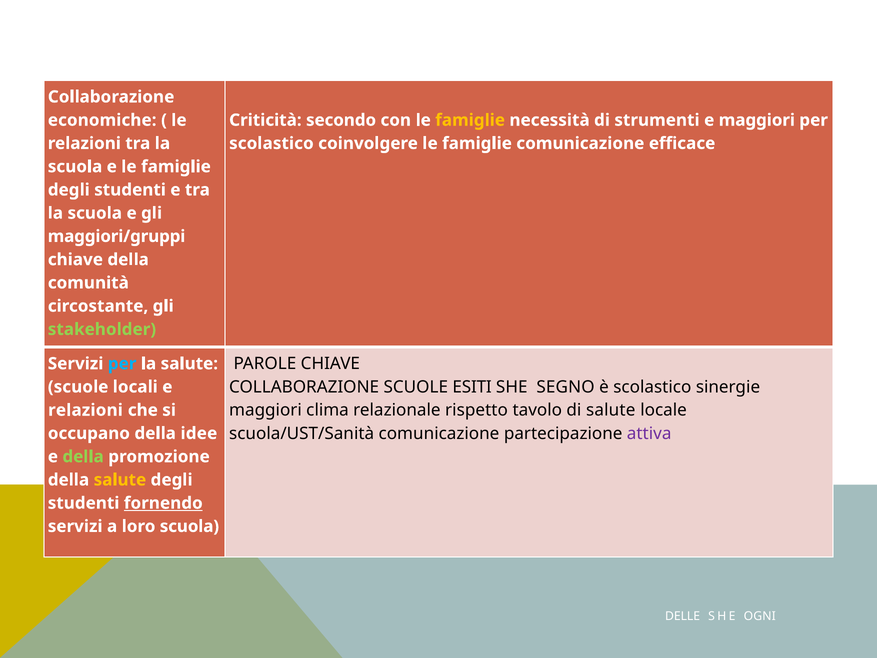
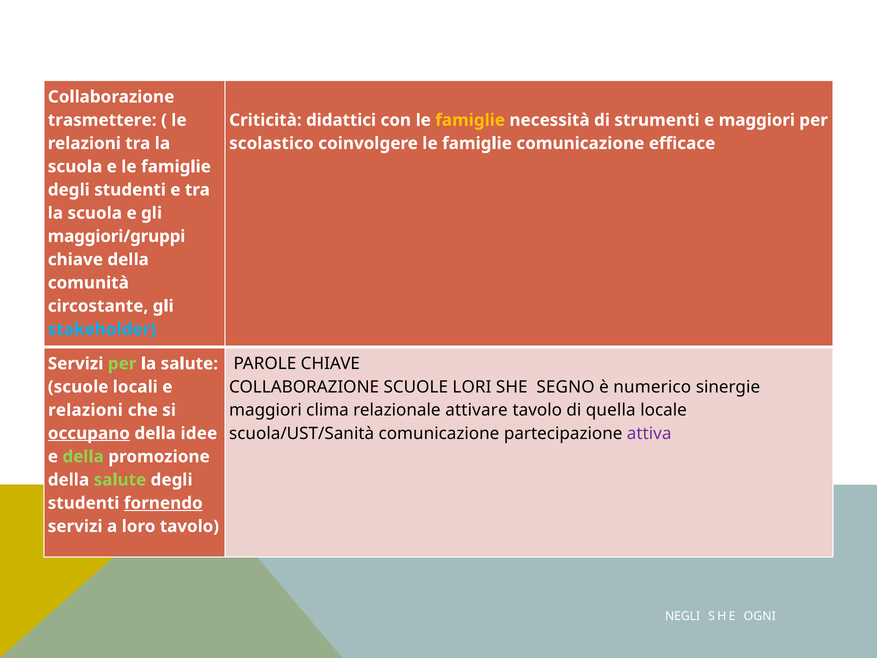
economiche: economiche -> trasmettere (102, 120)
secondo: secondo -> didattici (341, 120)
stakeholder colour: light green -> light blue (102, 329)
per colour: light blue -> light green (122, 364)
ESITI: ESITI -> LORI (472, 387)
è scolastico: scolastico -> numerico (652, 387)
rispetto: rispetto -> attivare (476, 410)
di salute: salute -> quella (611, 410)
occupano underline: none -> present (89, 433)
salute colour: yellow -> light green (120, 480)
loro scuola: scuola -> tavolo (189, 526)
DELLE: DELLE -> NEGLI (683, 616)
